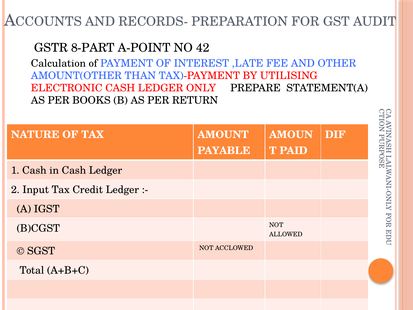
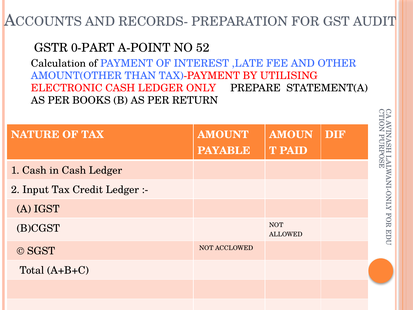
8-PART: 8-PART -> 0-PART (93, 48)
42: 42 -> 52 (203, 48)
